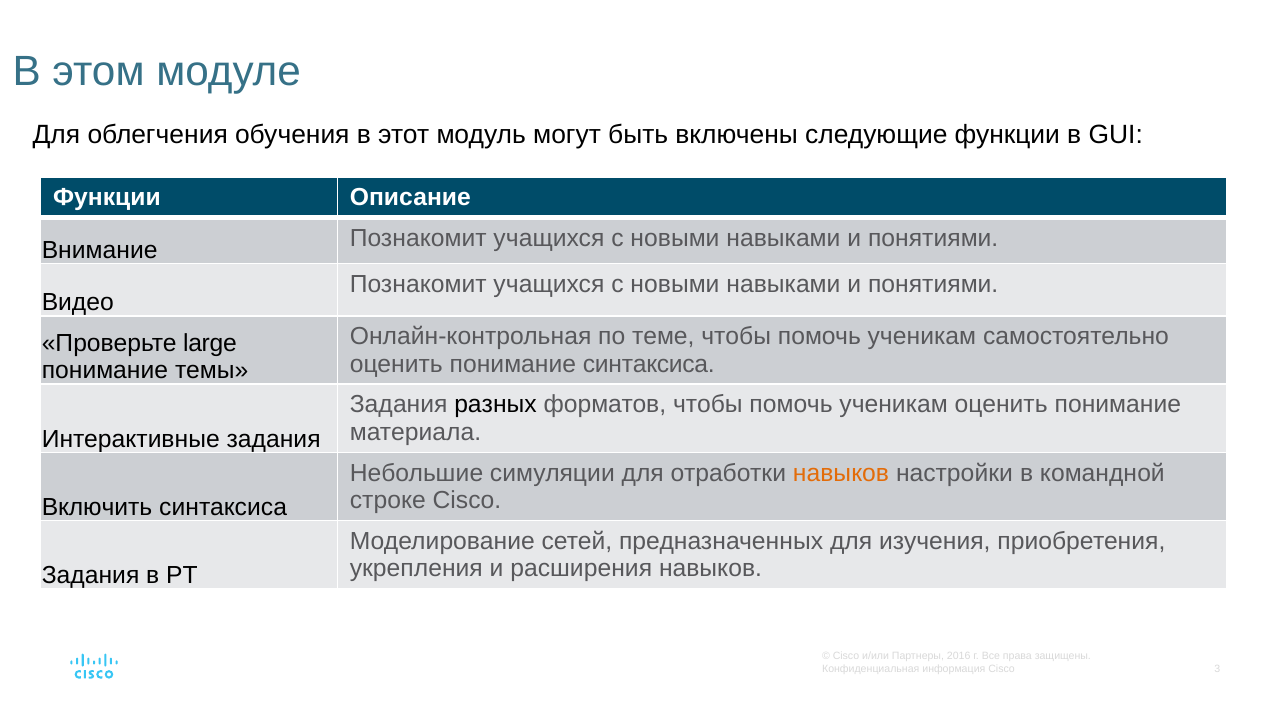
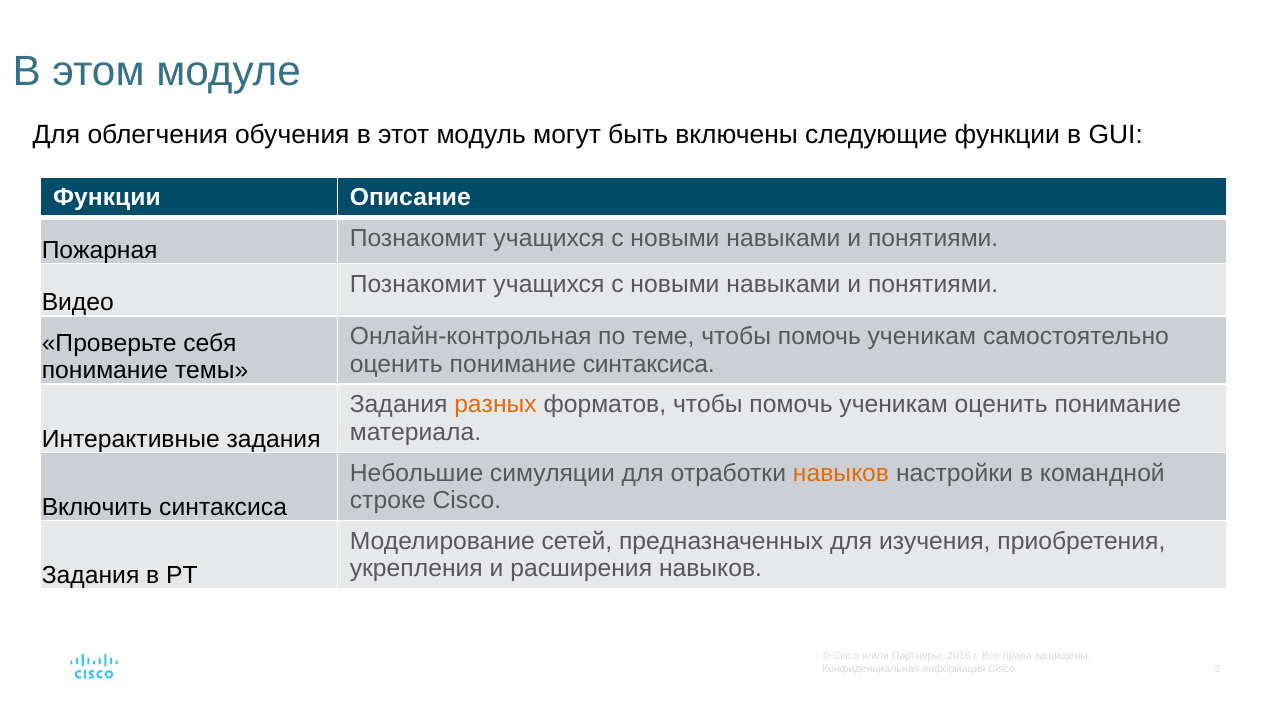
Внимание: Внимание -> Пожарная (100, 250)
large: large -> себя (210, 343)
разных colour: black -> orange (495, 405)
